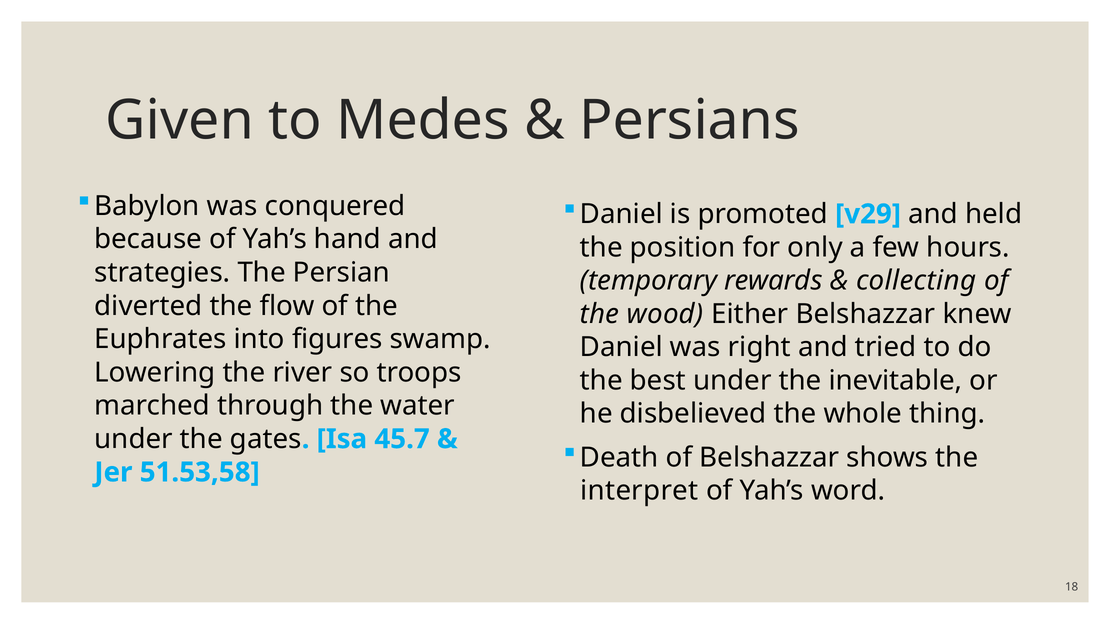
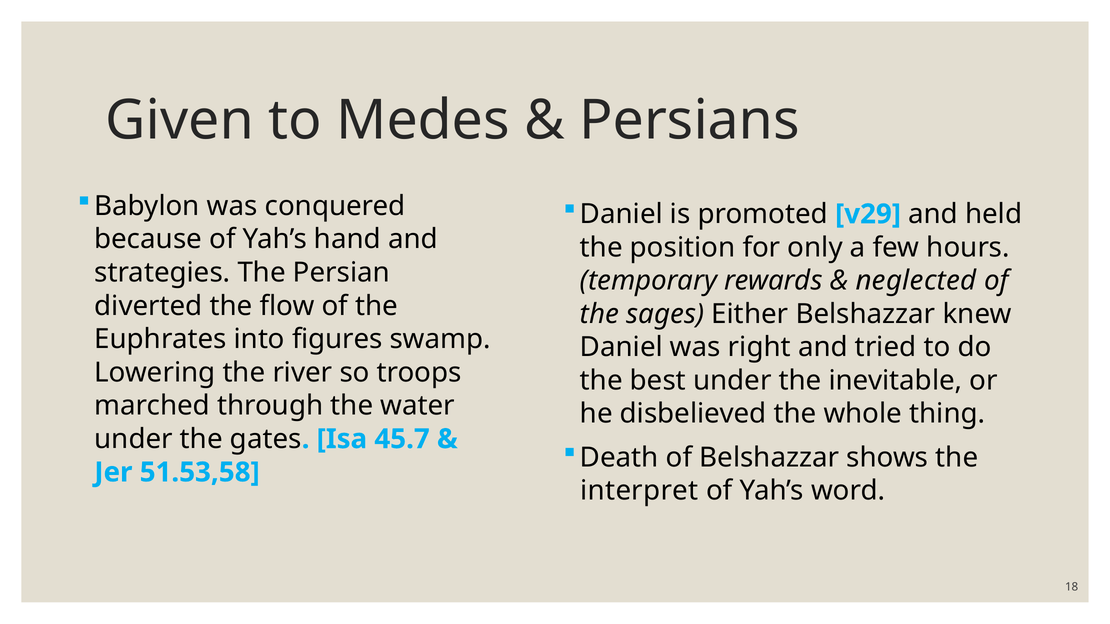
collecting: collecting -> neglected (916, 281)
wood: wood -> sages (665, 314)
